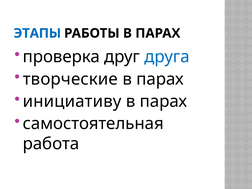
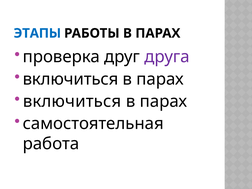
друга colour: blue -> purple (167, 57)
творческие: творческие -> включиться (70, 79)
инициативу: инициативу -> включиться (72, 101)
